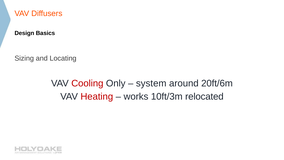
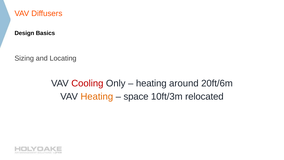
system: system -> heating (151, 83)
Heating colour: red -> orange (97, 96)
works: works -> space (136, 96)
